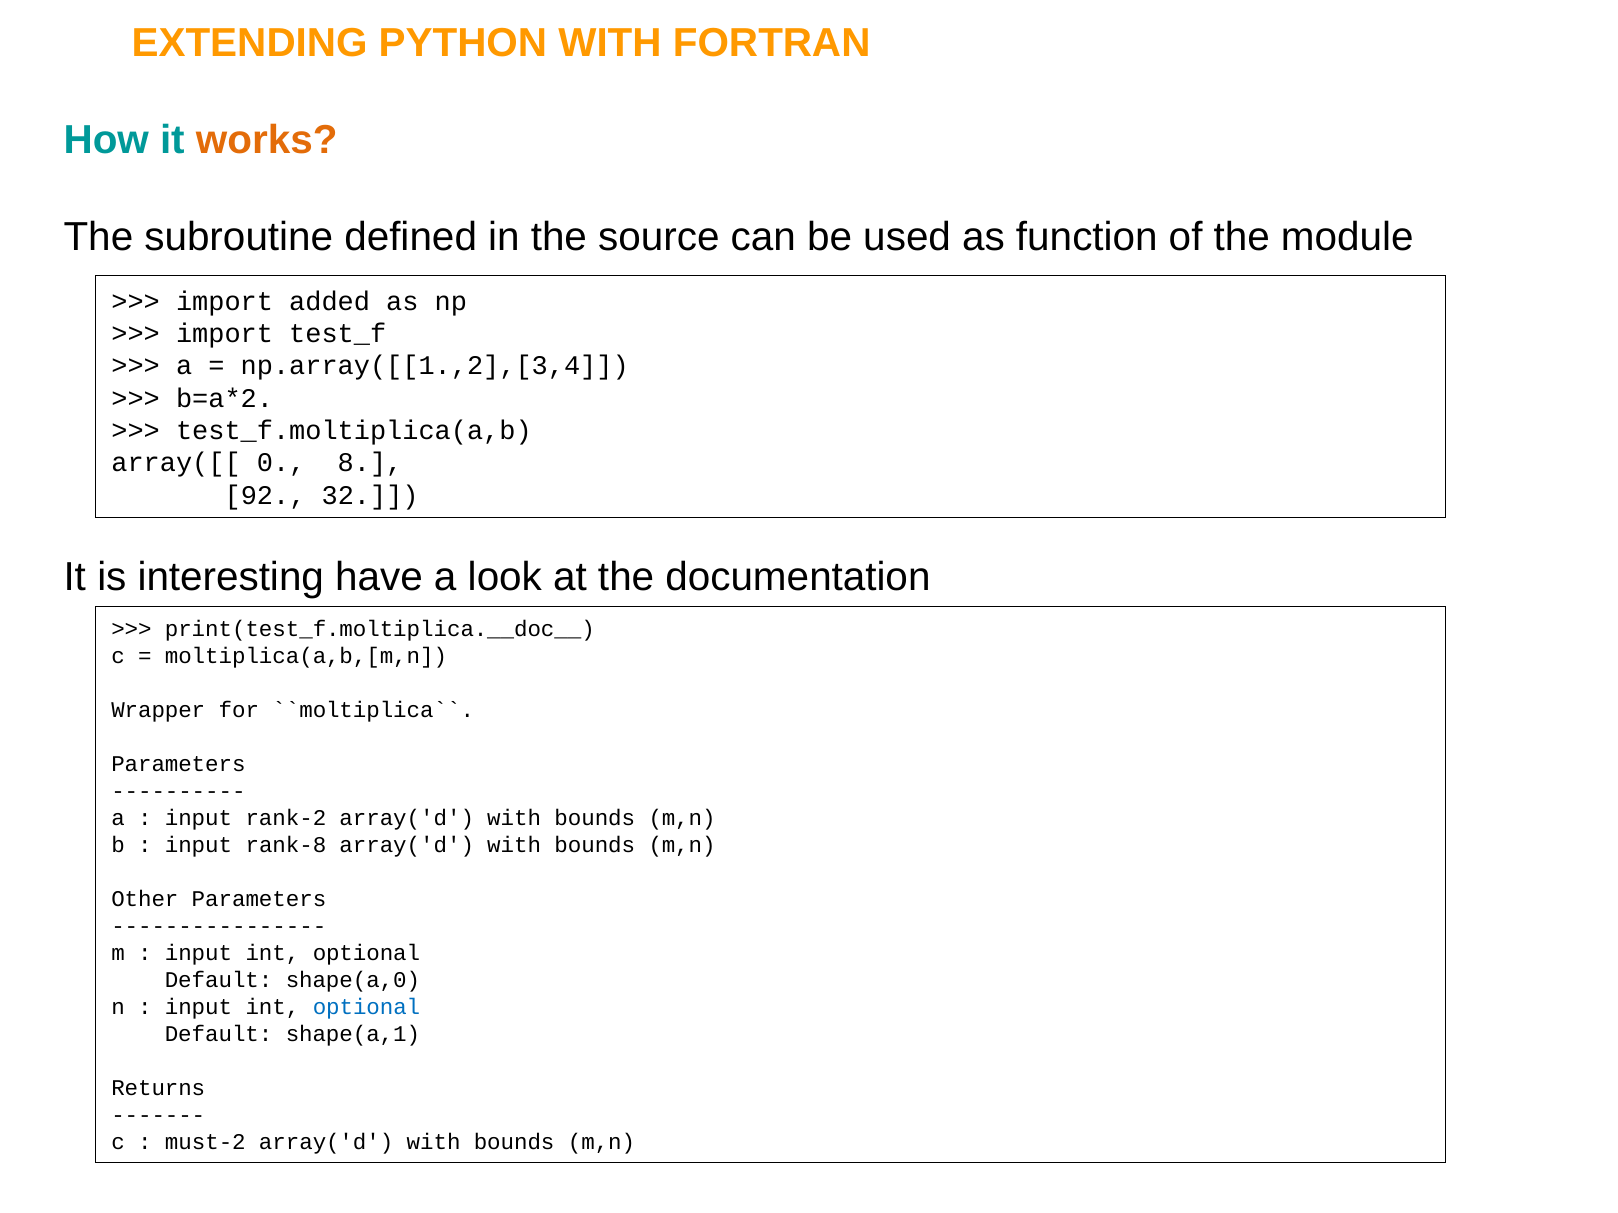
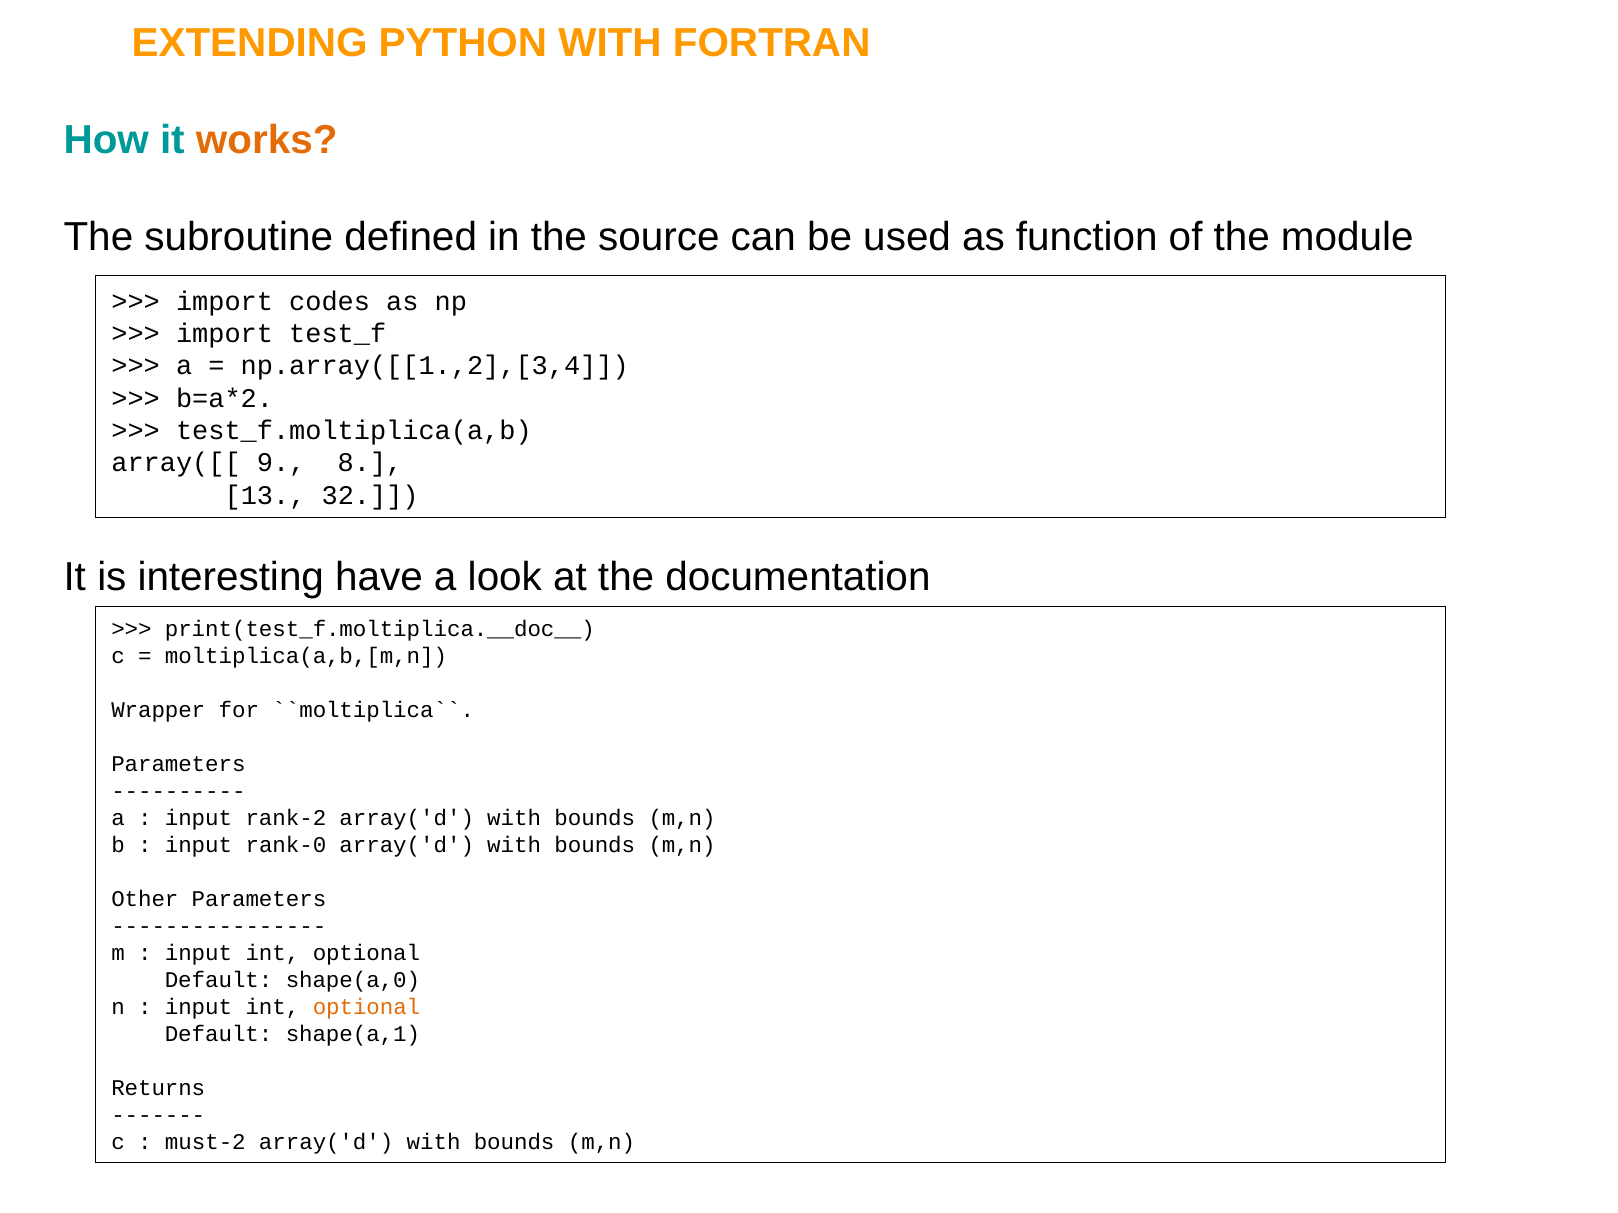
added: added -> codes (330, 301)
0: 0 -> 9 (281, 463)
92: 92 -> 13 (265, 496)
rank-8: rank-8 -> rank-0 (286, 846)
optional colour: blue -> orange (366, 1008)
